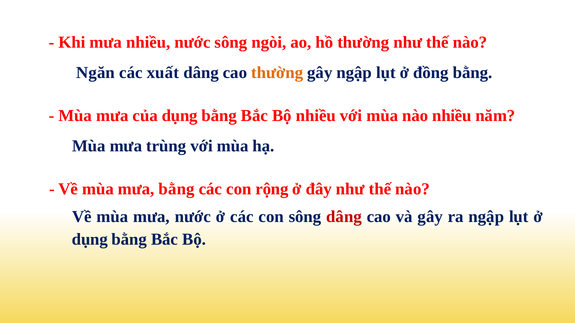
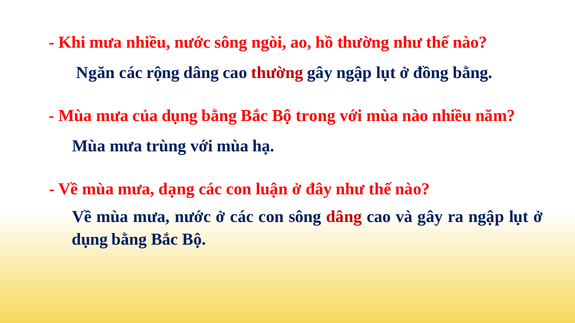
xuất: xuất -> rộng (163, 73)
thường colour: orange -> red (277, 73)
Bộ nhiều: nhiều -> trong (316, 116)
mưa bằng: bằng -> dạng (177, 189)
rộng: rộng -> luận (272, 189)
